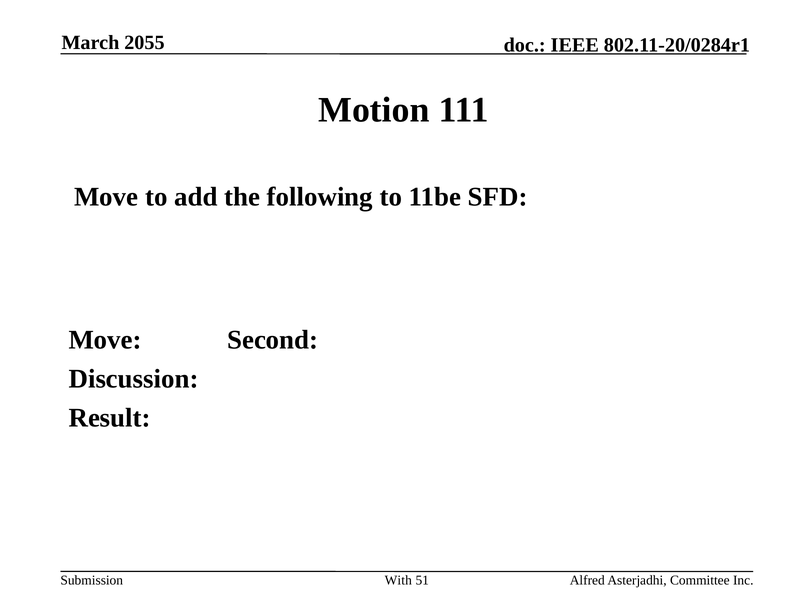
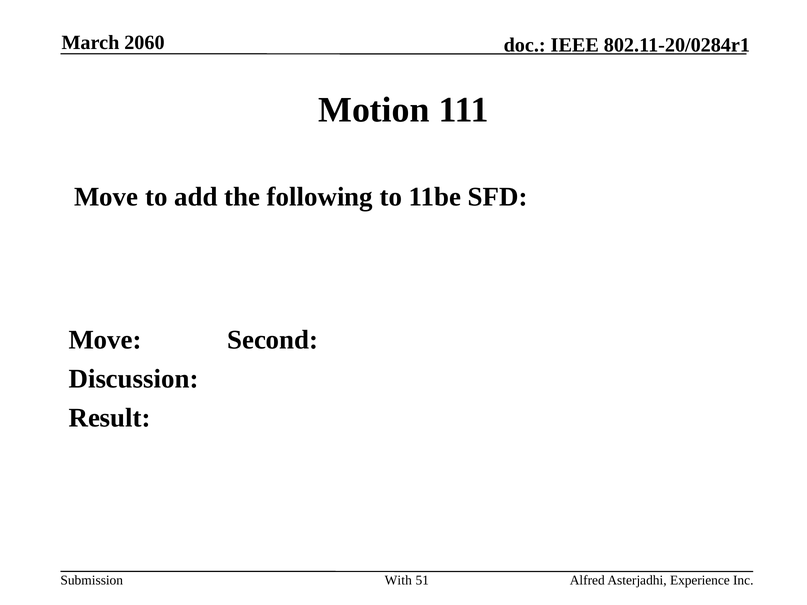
2055: 2055 -> 2060 (144, 43)
Committee: Committee -> Experience (700, 580)
